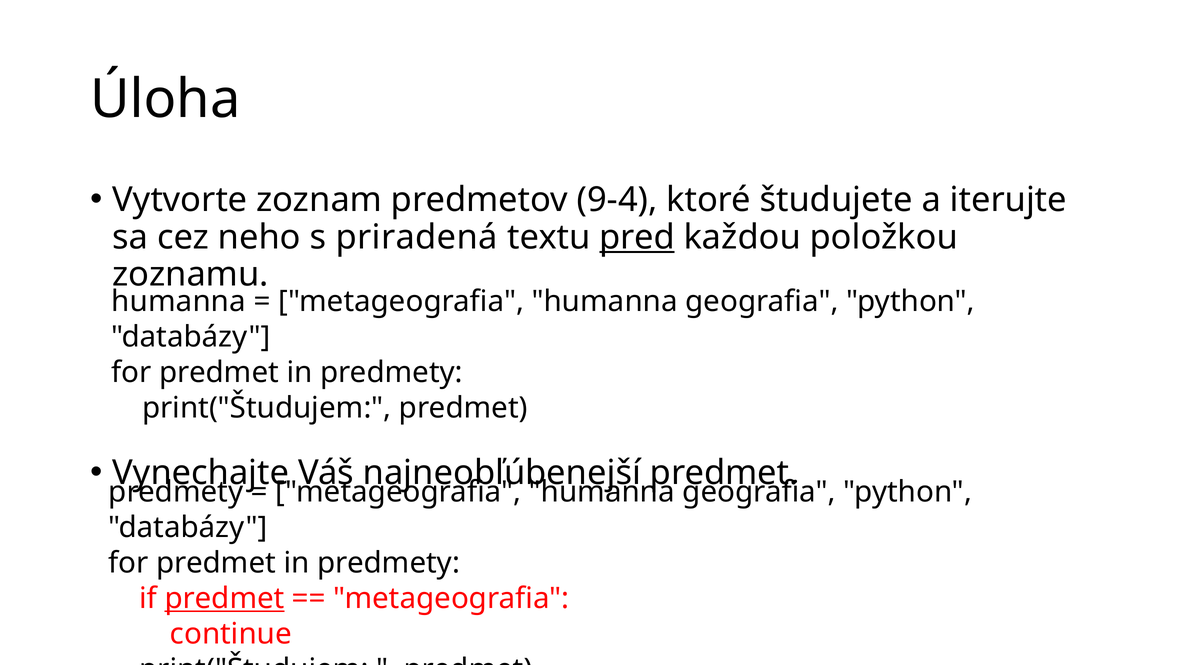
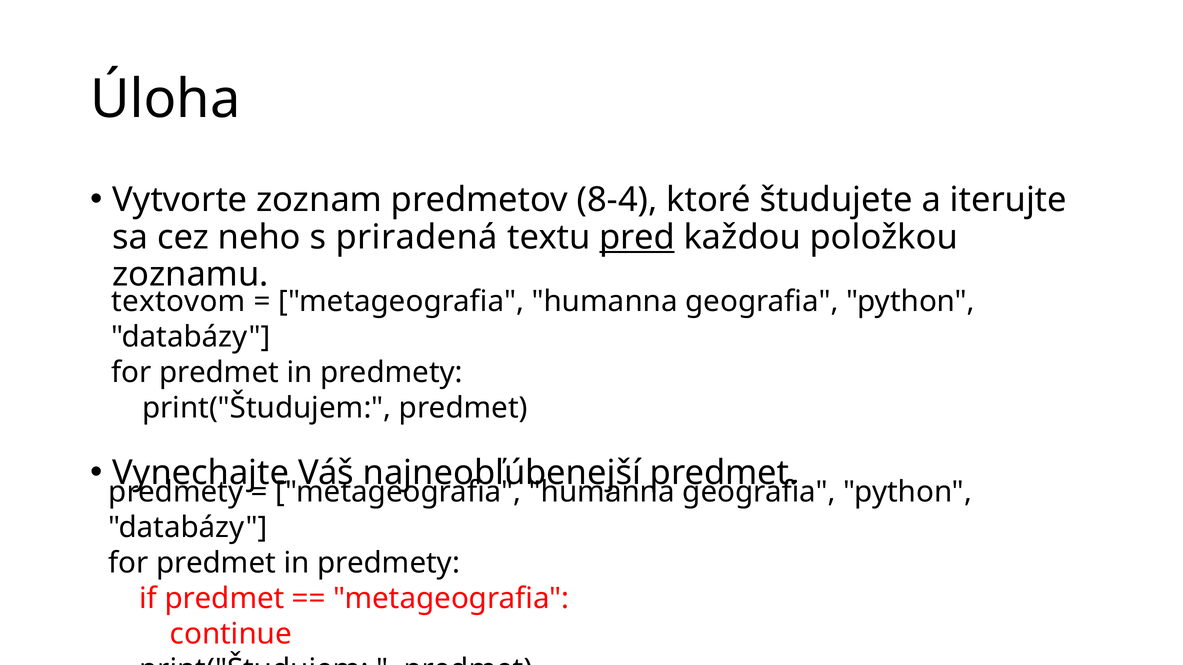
9-4: 9-4 -> 8-4 (617, 200)
humanna: humanna -> textovom (179, 302)
predmet underline: present -> none (224, 599)
